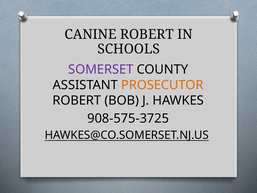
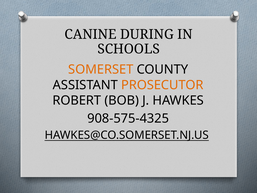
CANINE ROBERT: ROBERT -> DURING (147, 34)
SOMERSET colour: purple -> orange (101, 69)
908-575-3725: 908-575-3725 -> 908-575-4325 (128, 118)
